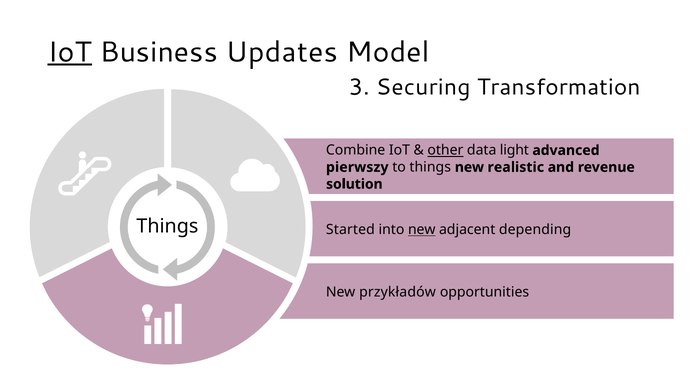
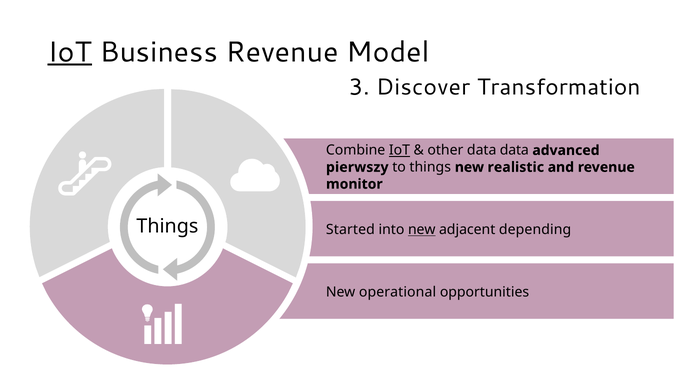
Business Updates: Updates -> Revenue (282, 52)
Securing: Securing -> Discover (423, 87)
IoT underline: none -> present (399, 150)
other underline: present -> none (445, 150)
data light: light -> data (514, 150)
solution: solution -> monitor (354, 184)
przykładów: przykładów -> operational (398, 292)
